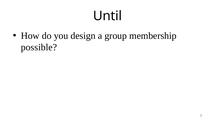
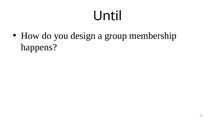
possible: possible -> happens (39, 47)
